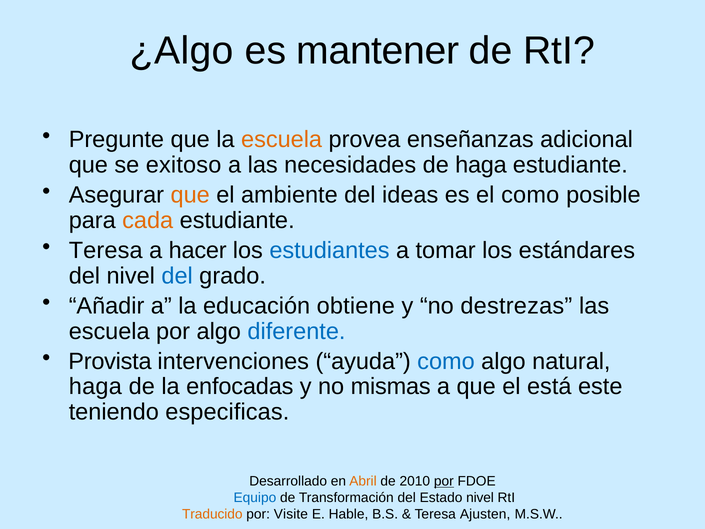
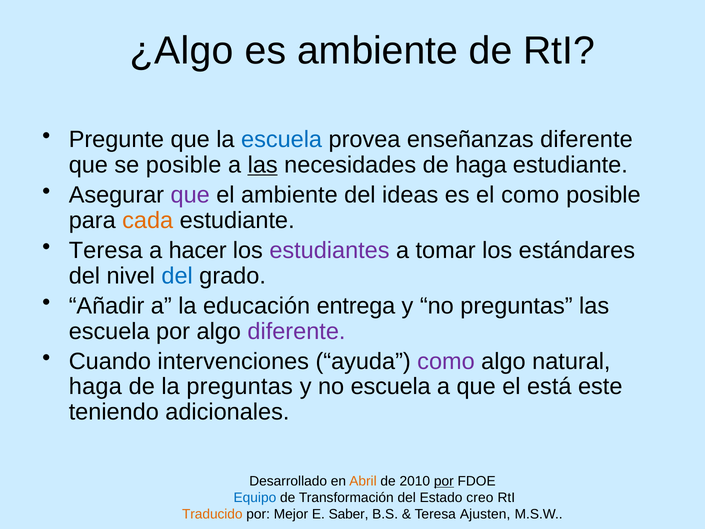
es mantener: mantener -> ambiente (378, 51)
escuela colour: orange -> blue (282, 139)
enseñanzas adicional: adicional -> diferente (586, 139)
se exitoso: exitoso -> posible (184, 165)
las underline: none -> present (263, 165)
que colour: orange -> purple (190, 195)
estudiantes colour: blue -> purple (329, 250)
obtiene: obtiene -> entrega (356, 306)
no destrezas: destrezas -> preguntas (516, 306)
diferente colour: blue -> purple (296, 331)
Provista: Provista -> Cuando (110, 361)
como colour: blue -> purple (446, 361)
la enfocadas: enfocadas -> preguntas (240, 387)
no mismas: mismas -> escuela (391, 387)
especificas: especificas -> adicionales (227, 412)
Estado nivel: nivel -> creo (480, 497)
Visite: Visite -> Mejor (291, 514)
Hable: Hable -> Saber (349, 514)
